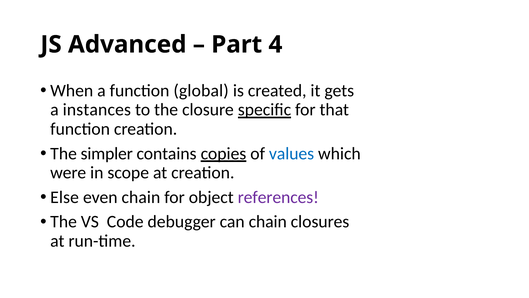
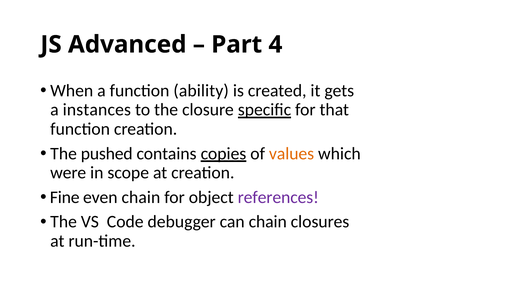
global: global -> ability (201, 91)
simpler: simpler -> pushed (107, 153)
values colour: blue -> orange (292, 153)
Else: Else -> Fine (65, 197)
